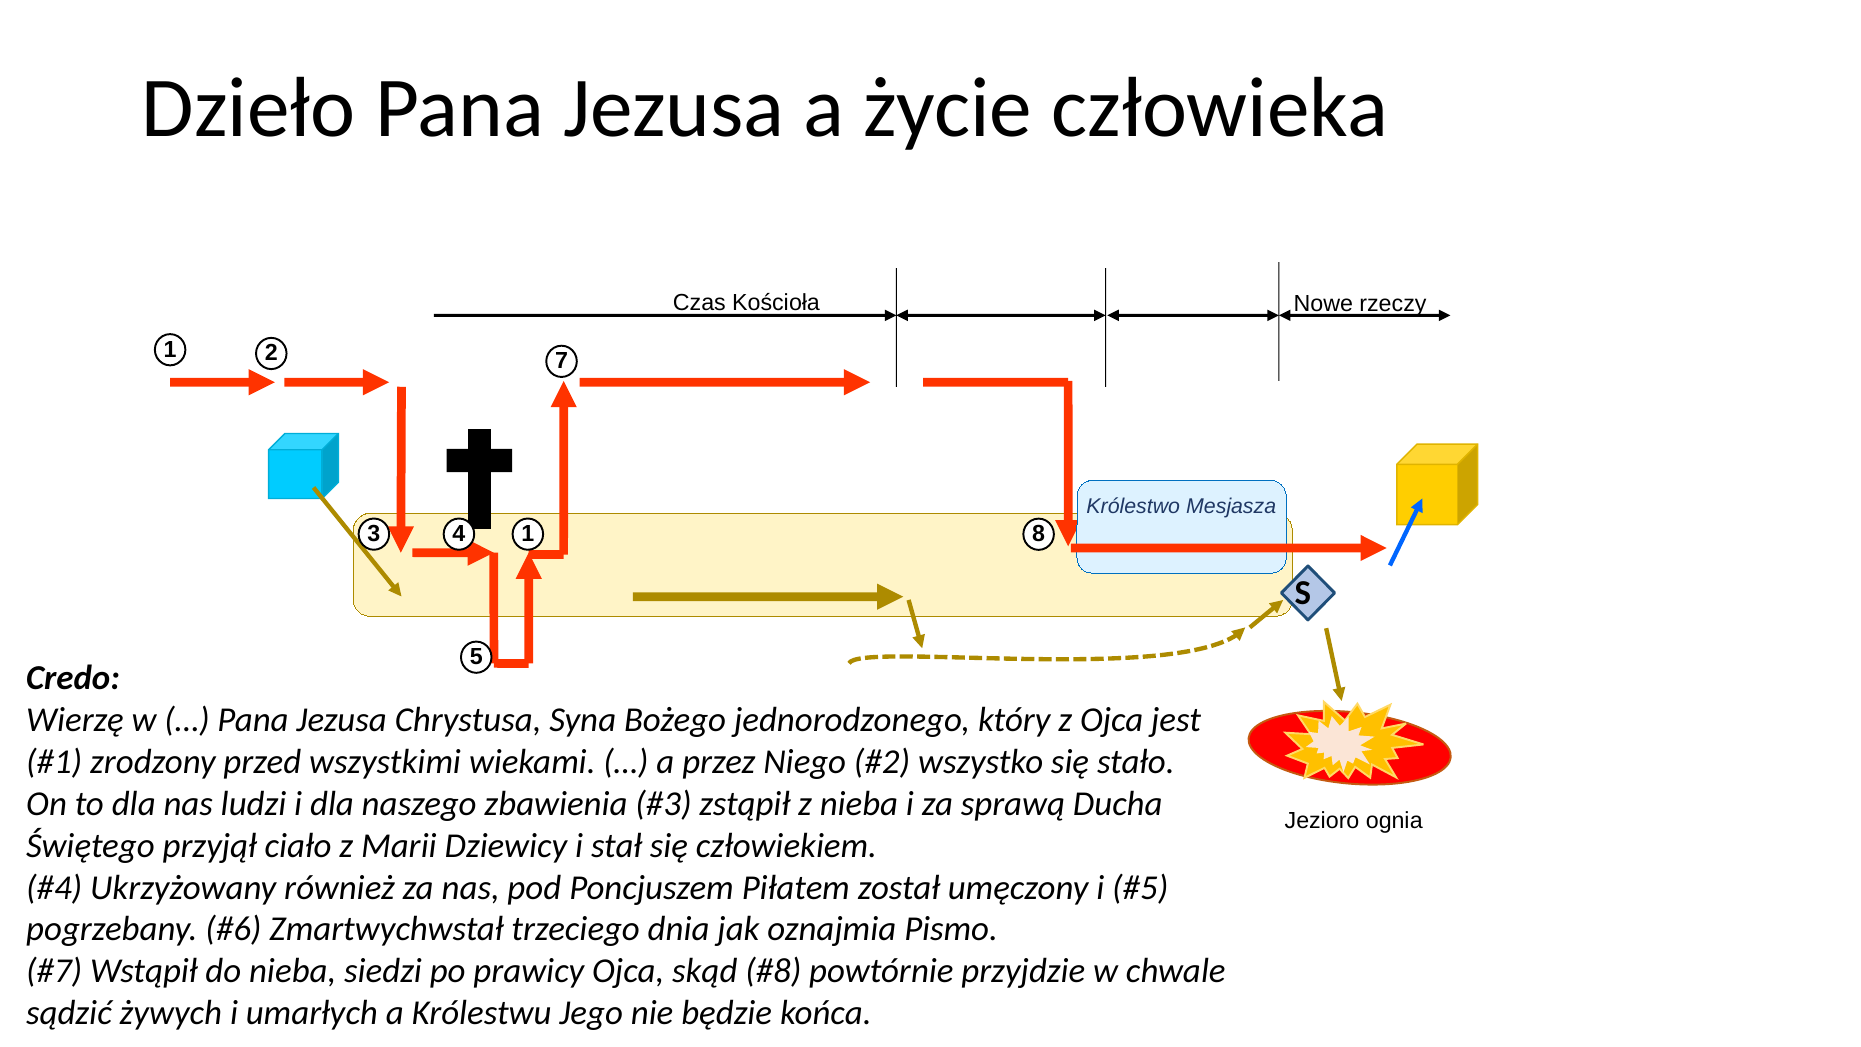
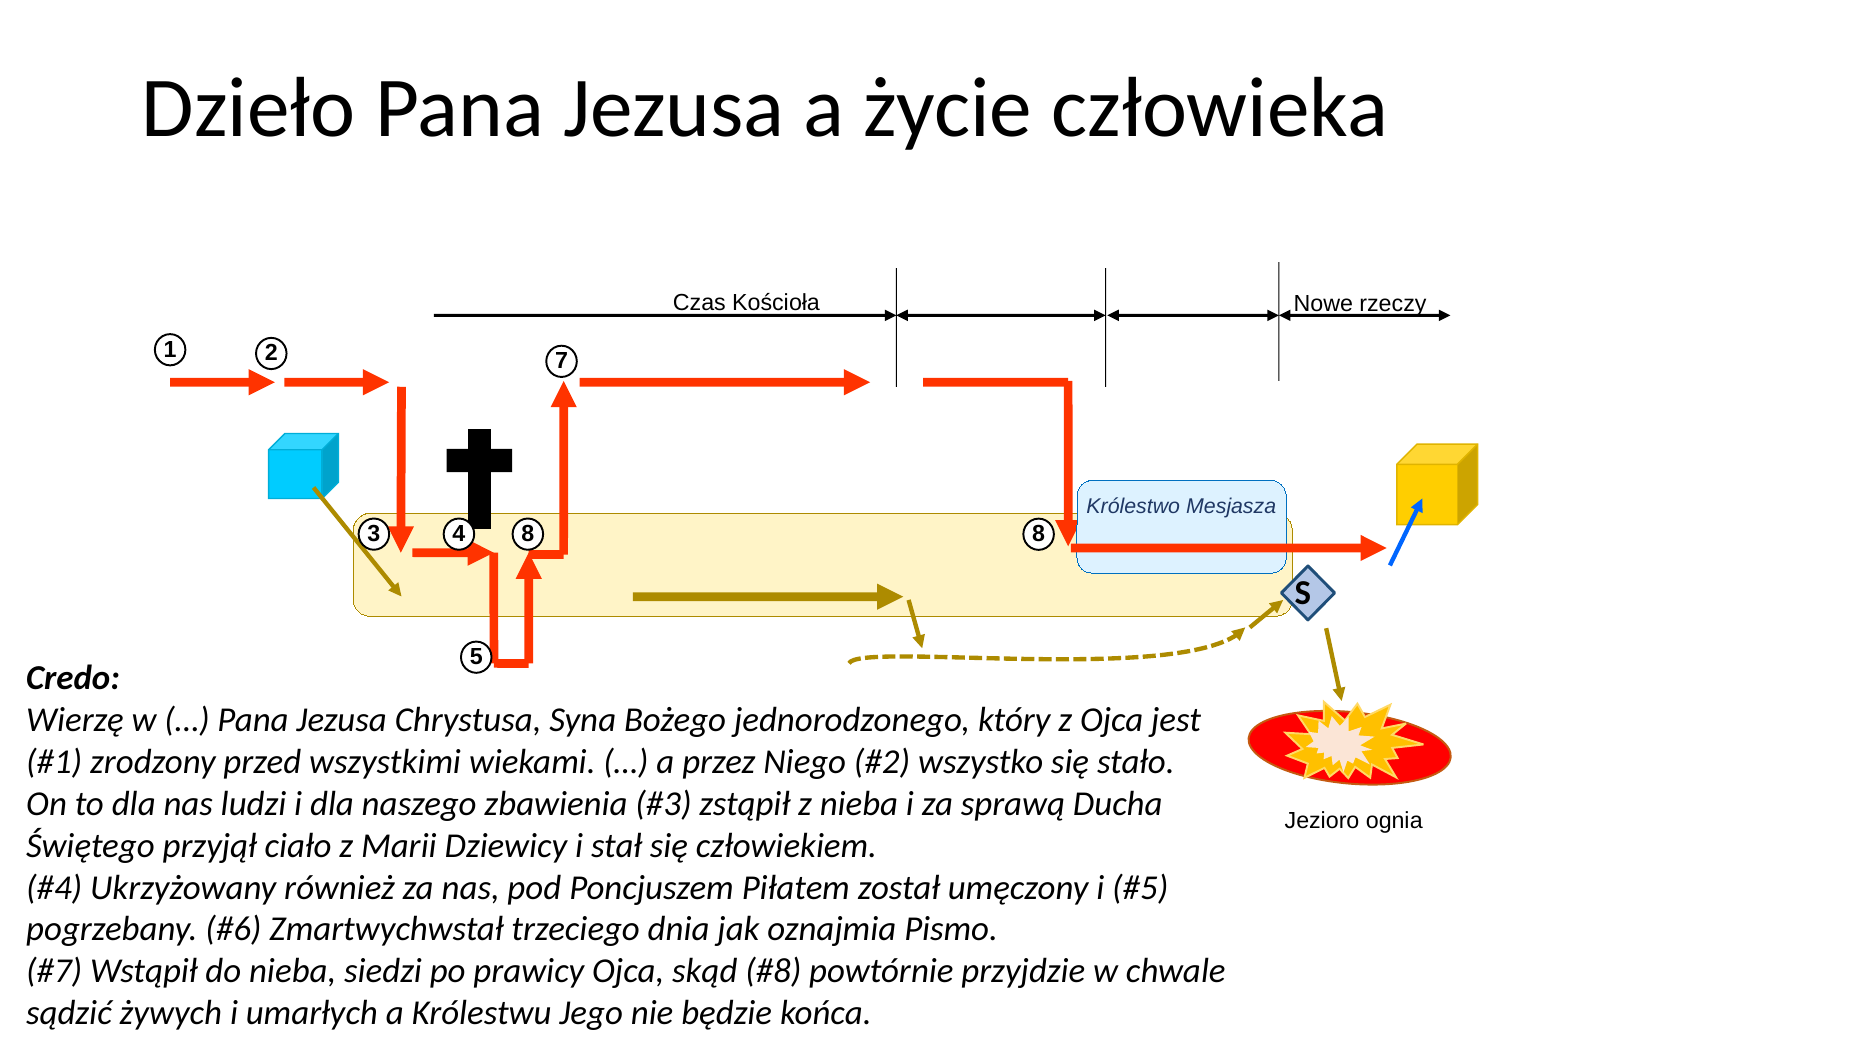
3 1: 1 -> 8 (528, 534)
